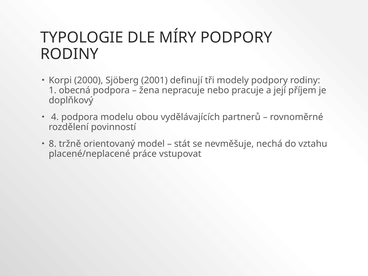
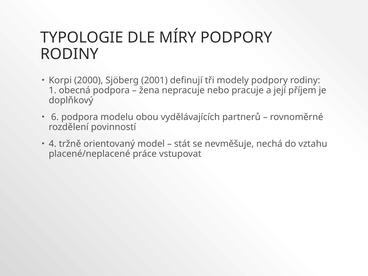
4: 4 -> 6 (55, 117)
8: 8 -> 4 (53, 144)
